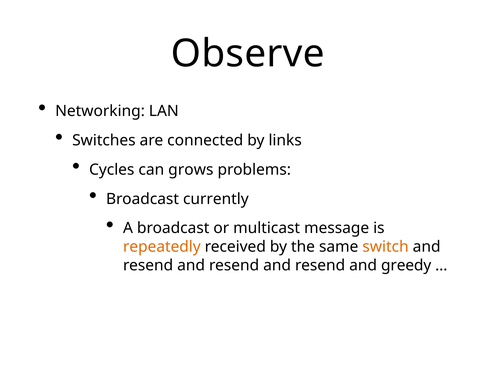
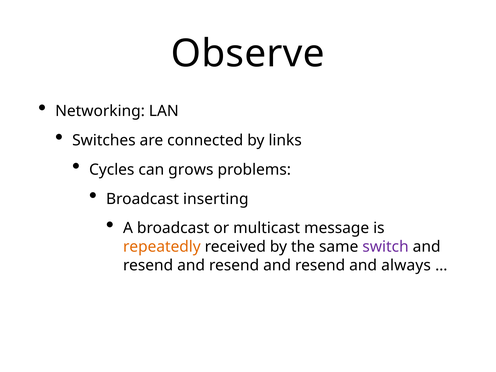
currently: currently -> inserting (216, 199)
switch colour: orange -> purple (386, 247)
greedy: greedy -> always (406, 265)
